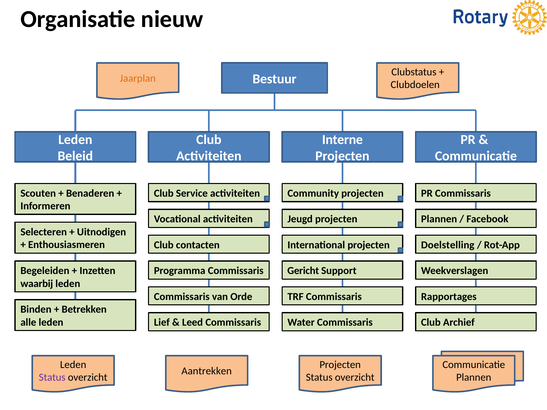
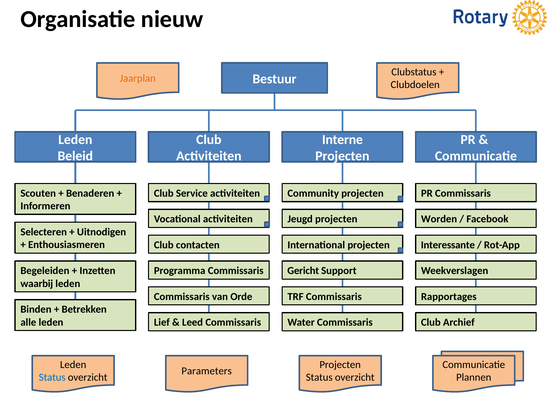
Plannen: Plannen -> Worden (439, 219)
Doelstelling: Doelstelling -> Interessante (448, 245)
Aantrekken: Aantrekken -> Parameters (207, 371)
Status colour: purple -> blue (52, 378)
